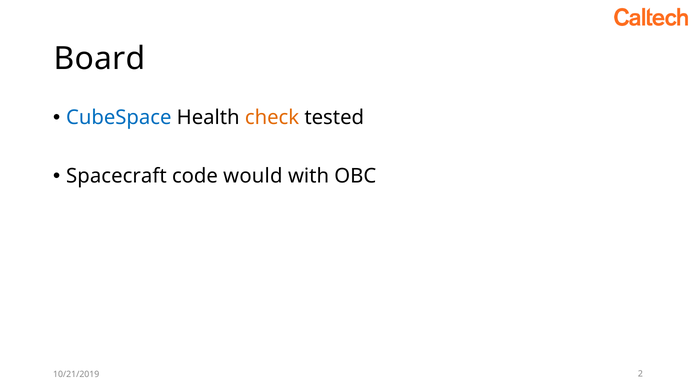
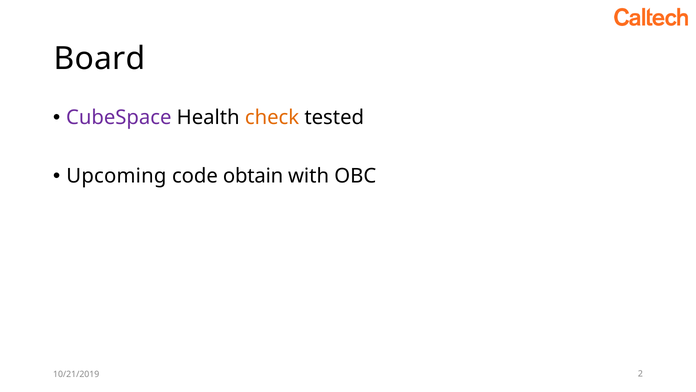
CubeSpace colour: blue -> purple (119, 118)
Spacecraft: Spacecraft -> Upcoming (116, 176)
would: would -> obtain (253, 176)
